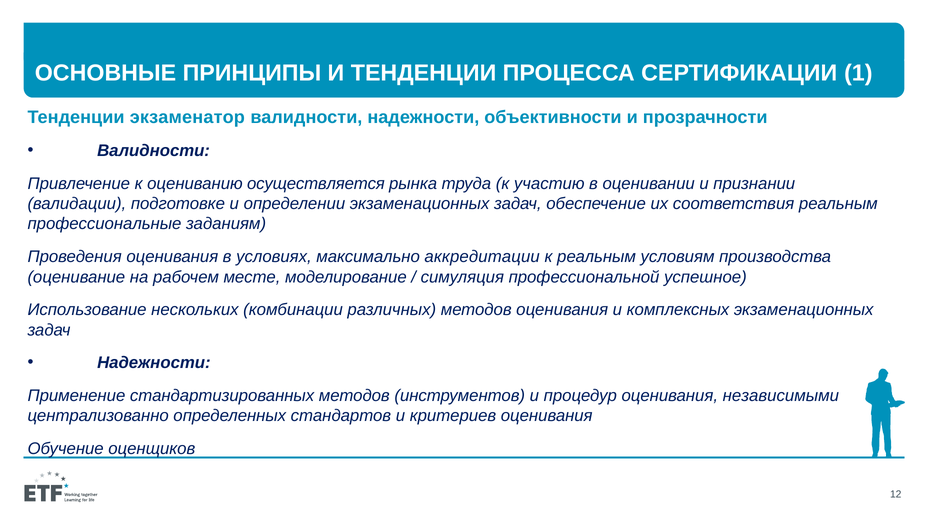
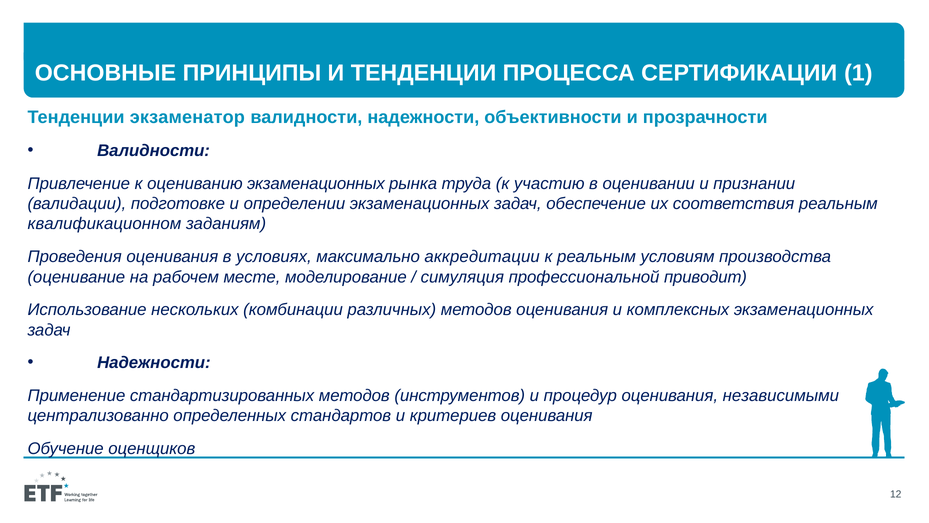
оцениванию осуществляется: осуществляется -> экзаменационных (316, 183)
профессиональные: профессиональные -> квалификационном (104, 224)
успешное: успешное -> приводит (705, 277)
